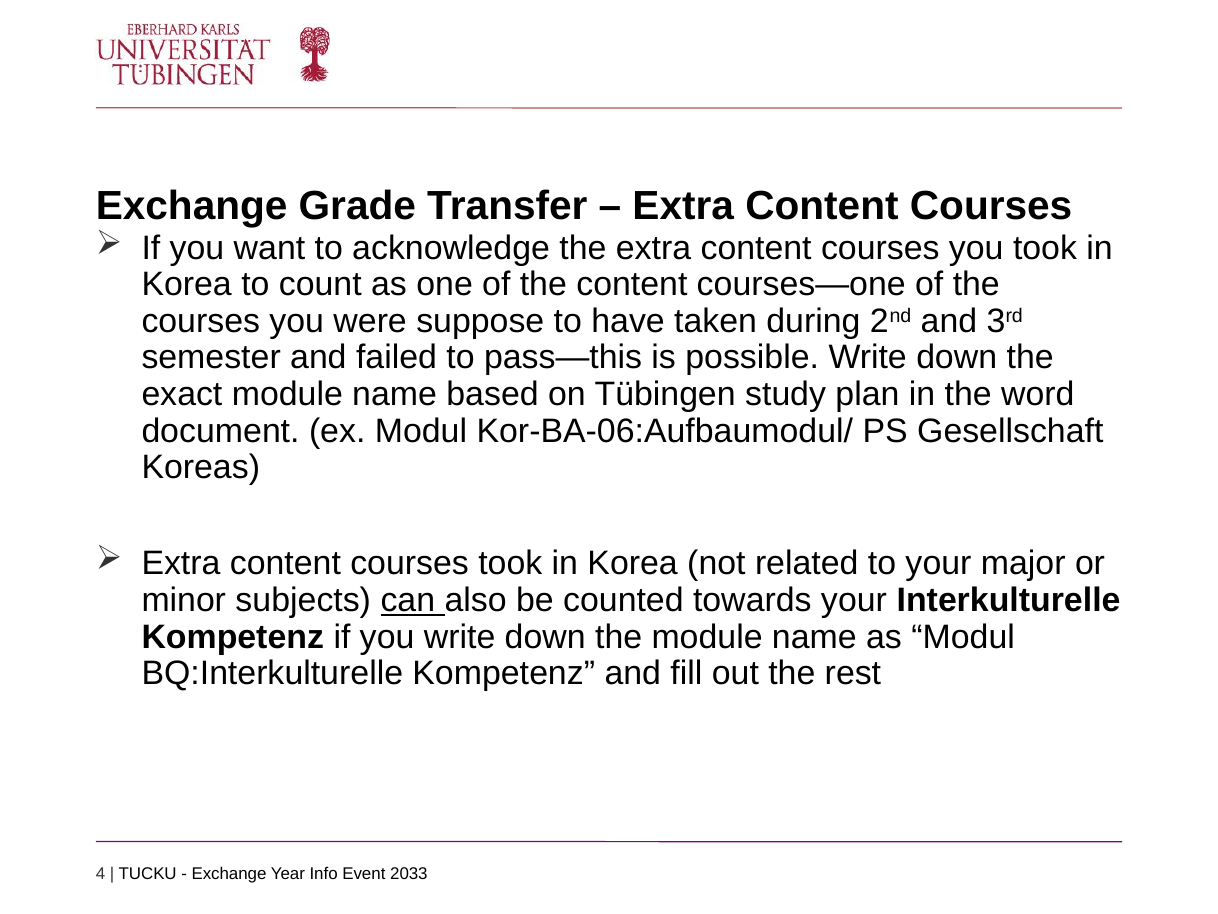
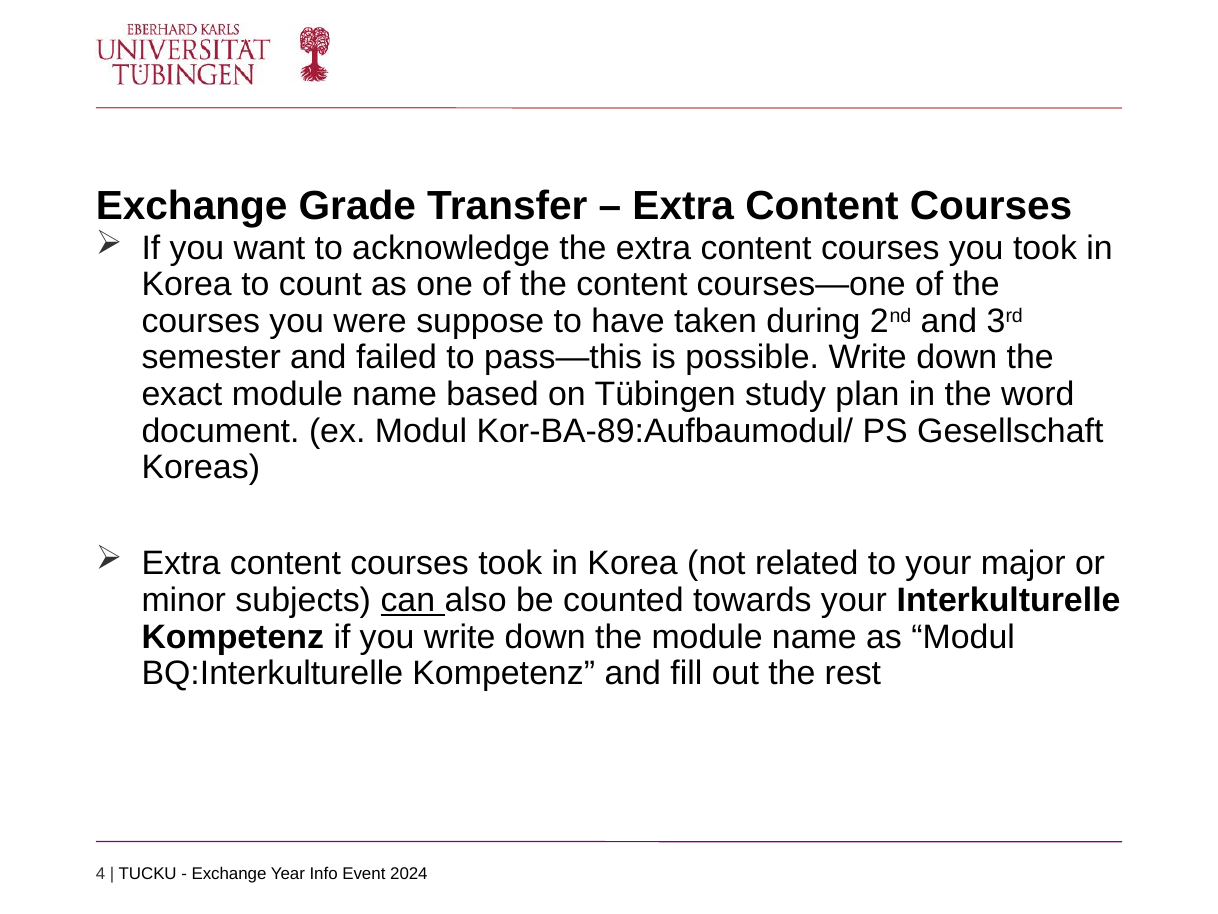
Kor-BA-06:Aufbaumodul/: Kor-BA-06:Aufbaumodul/ -> Kor-BA-89:Aufbaumodul/ (665, 431)
2033: 2033 -> 2024 (409, 874)
